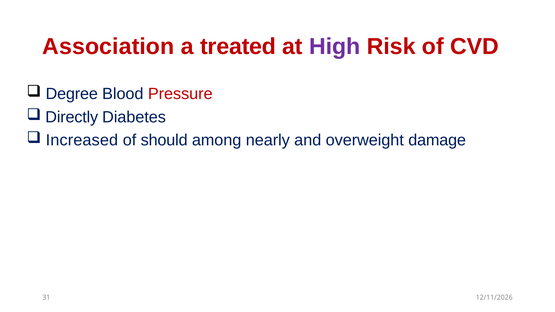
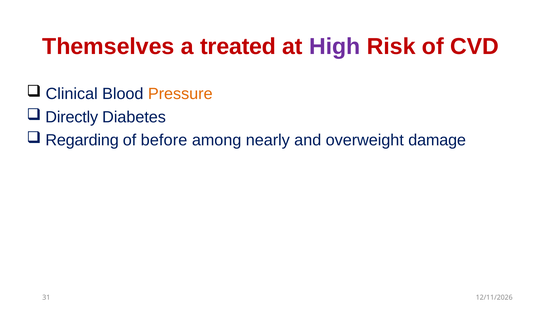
Association: Association -> Themselves (108, 47)
Degree: Degree -> Clinical (72, 94)
Pressure colour: red -> orange (180, 94)
Increased: Increased -> Regarding (82, 140)
should: should -> before (164, 140)
